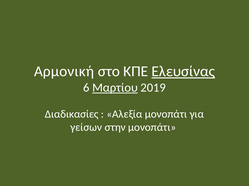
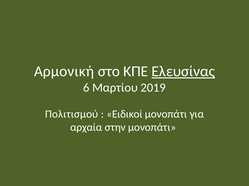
Μαρτίου underline: present -> none (115, 88)
Διαδικασίες: Διαδικασίες -> Πολιτισμού (72, 114)
Αλεξία: Αλεξία -> Ειδικοί (124, 114)
γείσων: γείσων -> αρχαία (86, 128)
